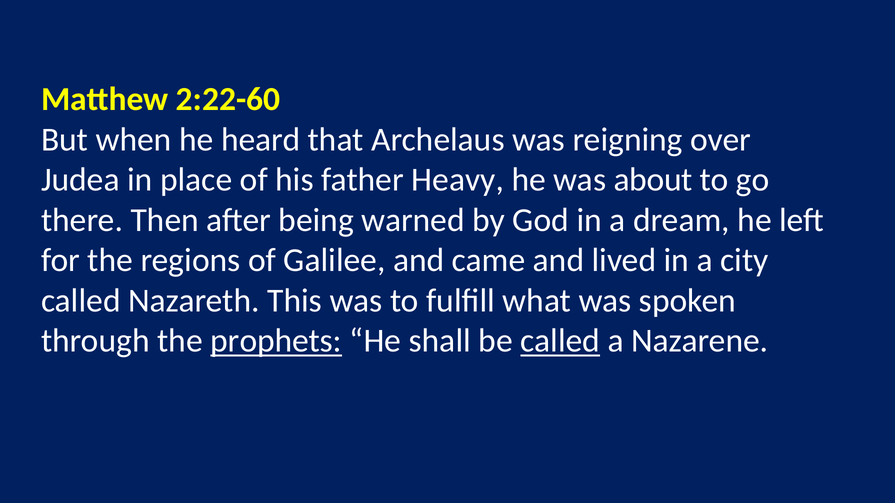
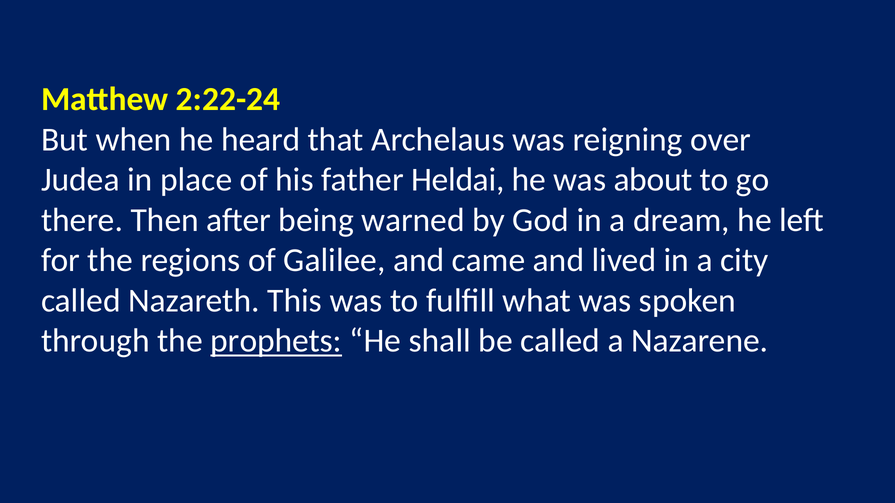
2:22-60: 2:22-60 -> 2:22-24 (228, 99)
Heavy: Heavy -> Heldai (458, 180)
called underline: present -> none (560, 341)
